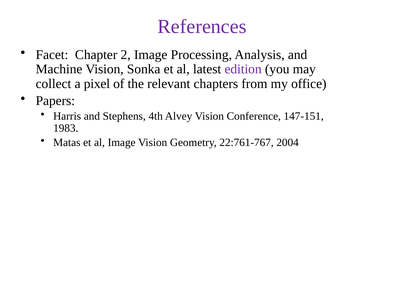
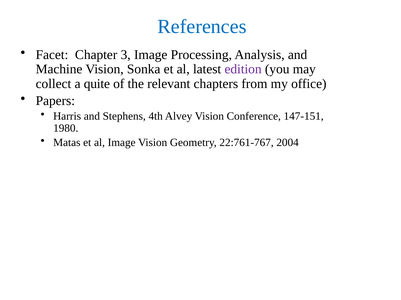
References colour: purple -> blue (202, 27)
2: 2 -> 3 (126, 55)
pixel: pixel -> quite (97, 84)
1983: 1983 -> 1980 (66, 128)
